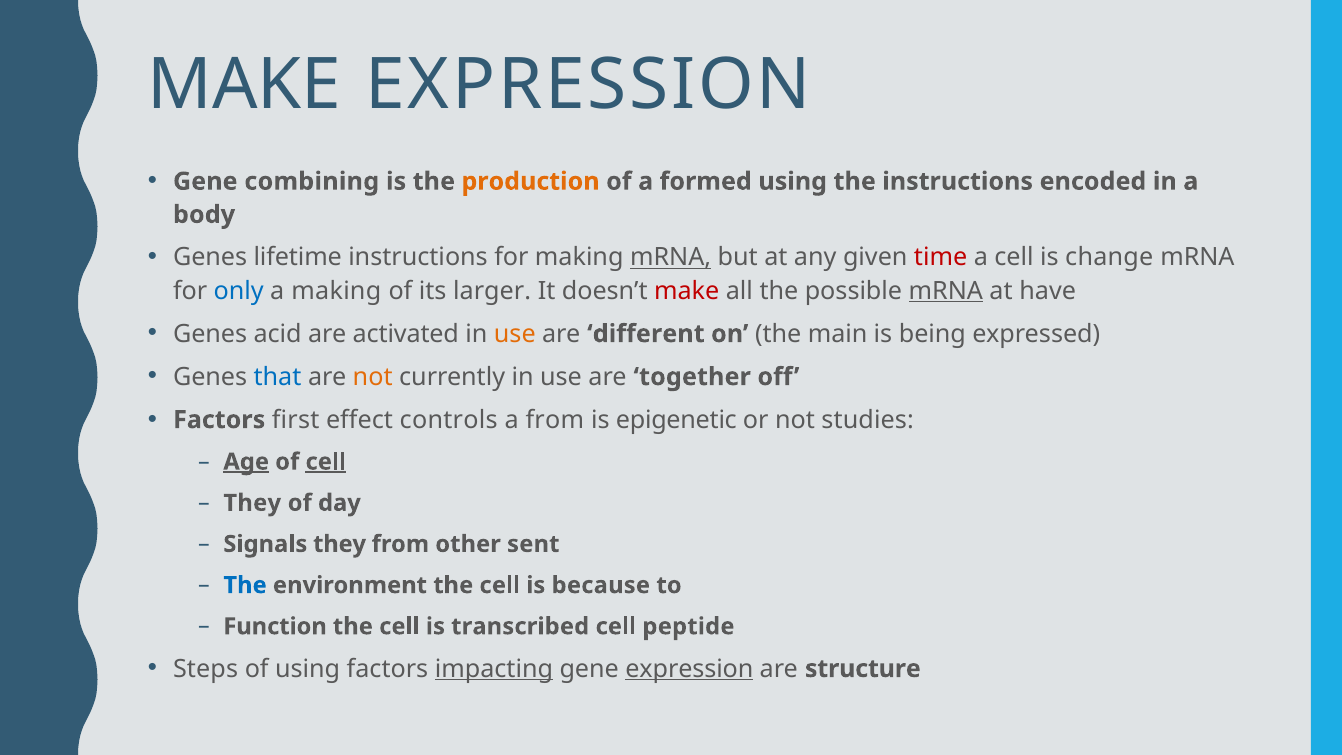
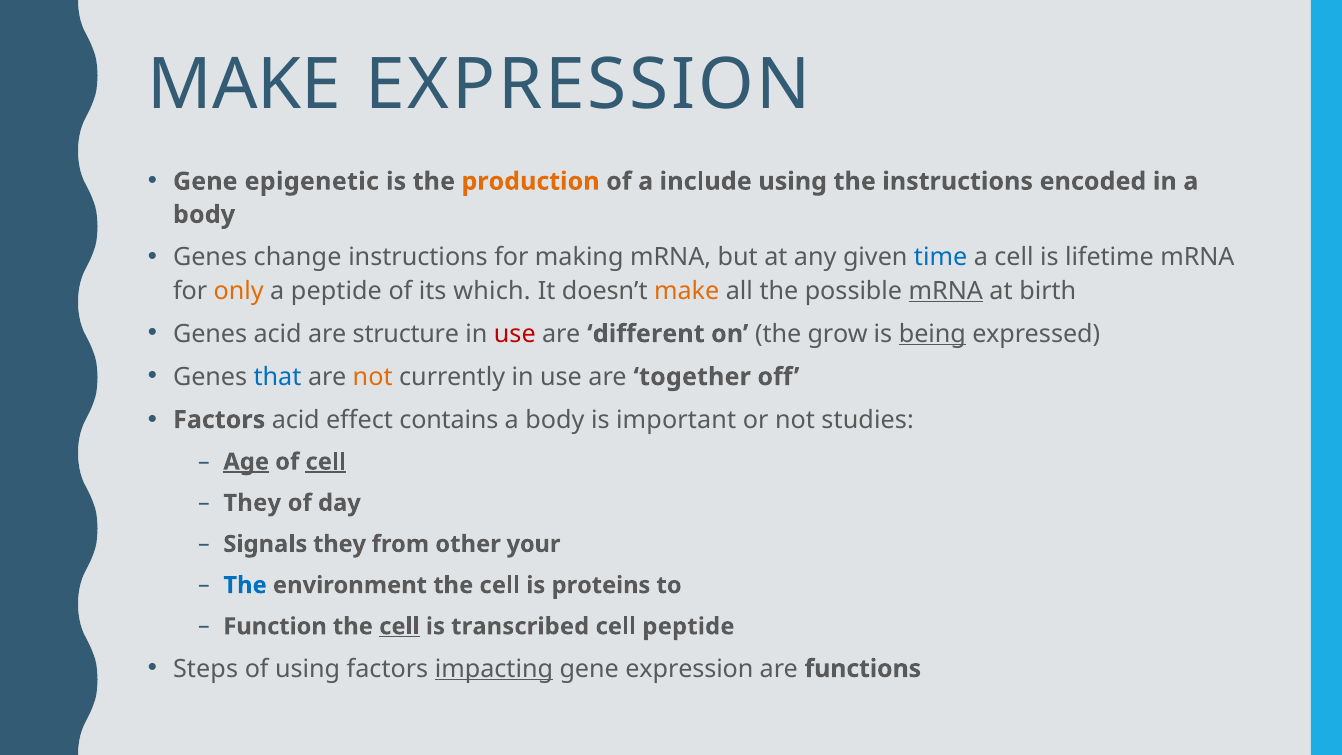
combining: combining -> epigenetic (312, 181)
formed: formed -> include (706, 181)
lifetime: lifetime -> change (298, 258)
mRNA underline: present -> none (671, 258)
time colour: red -> blue (941, 258)
change: change -> lifetime (1109, 258)
only colour: blue -> orange (239, 291)
a making: making -> peptide (336, 291)
larger: larger -> which (492, 291)
make colour: red -> orange (687, 291)
have: have -> birth (1048, 291)
activated: activated -> structure (406, 334)
use colour: orange -> red (515, 334)
main: main -> grow (838, 334)
being underline: none -> present (932, 334)
Factors first: first -> acid (296, 420)
controls: controls -> contains (449, 420)
from: from -> body (555, 420)
epigenetic: epigenetic -> important (676, 420)
sent: sent -> your (533, 544)
because: because -> proteins (601, 585)
cell underline: none -> present (399, 626)
expression underline: present -> none (689, 669)
structure: structure -> functions (863, 669)
